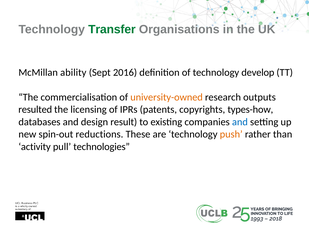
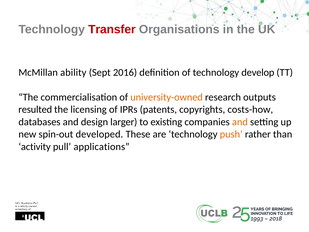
Transfer colour: green -> red (112, 29)
types-how: types-how -> costs-how (250, 109)
result: result -> larger (124, 122)
and colour: blue -> orange (240, 122)
reductions: reductions -> developed (99, 134)
technologies: technologies -> applications (102, 146)
